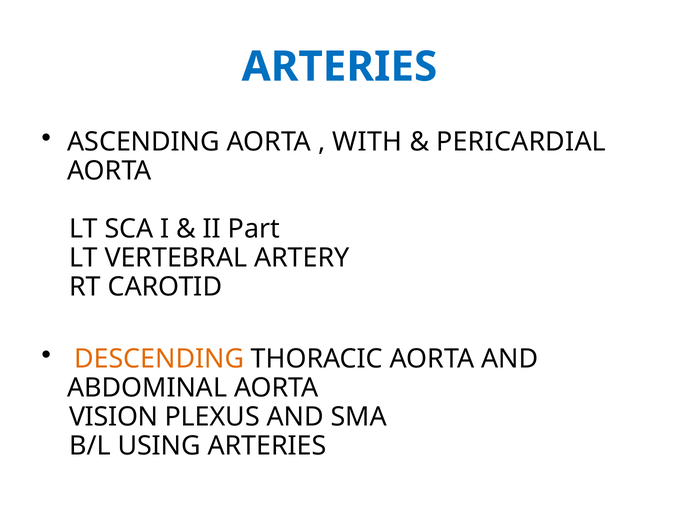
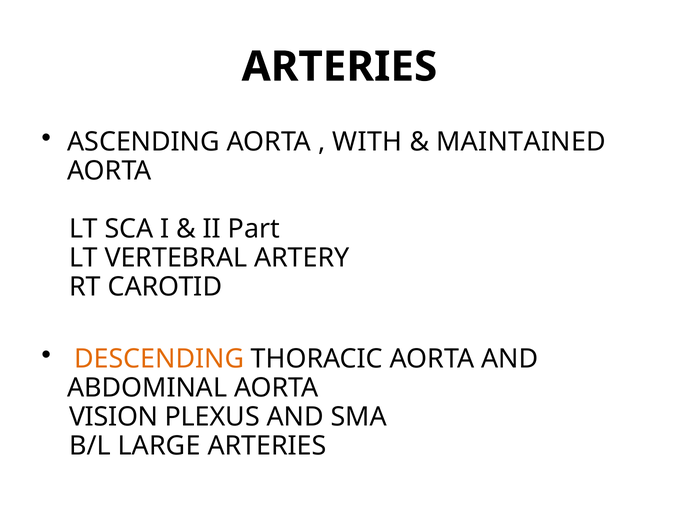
ARTERIES colour: blue -> black (339, 67)
PERICARDIAL: PERICARDIAL -> MAINTAINED (521, 142)
USING: USING -> LARGE (159, 446)
